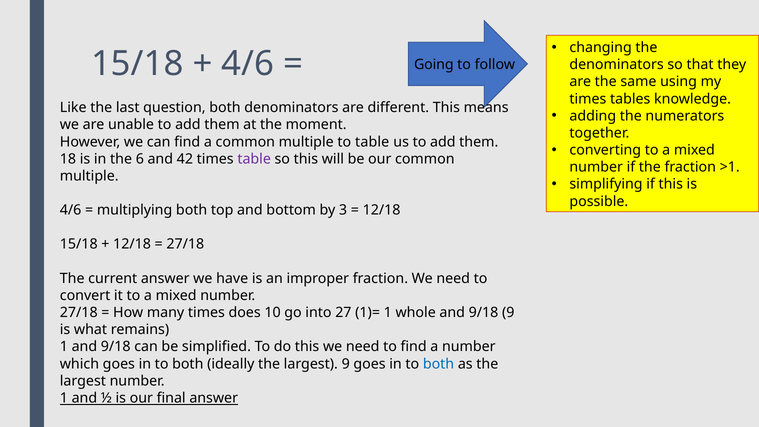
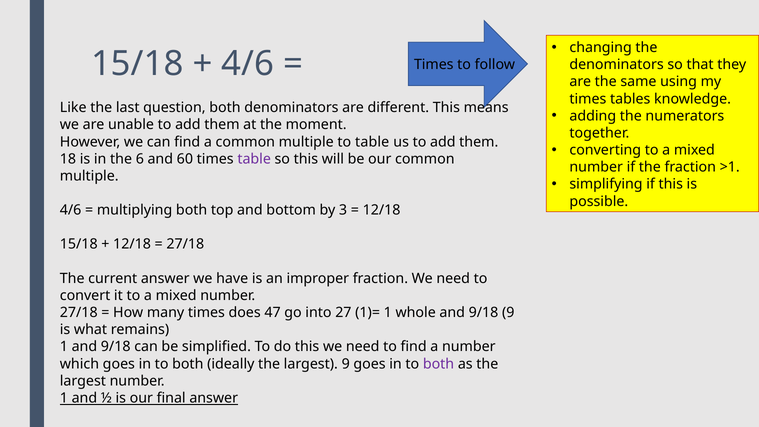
Going: Going -> Times (434, 65)
42: 42 -> 60 (185, 159)
10: 10 -> 47 (273, 313)
both colour: blue -> purple (439, 364)
